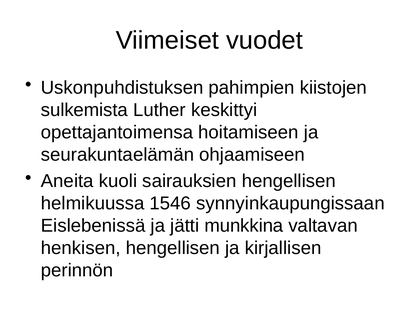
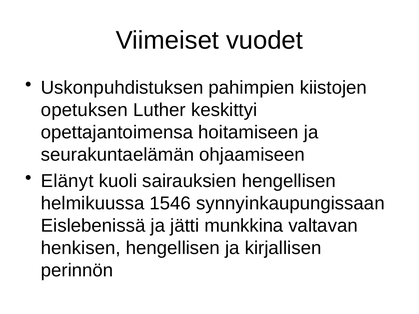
sulkemista: sulkemista -> opetuksen (84, 110)
Aneita: Aneita -> Elänyt (67, 181)
